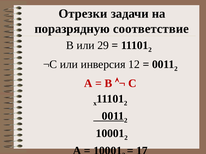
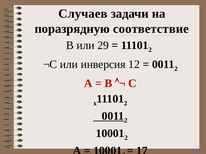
Отрезки: Отрезки -> Случаев (83, 14)
